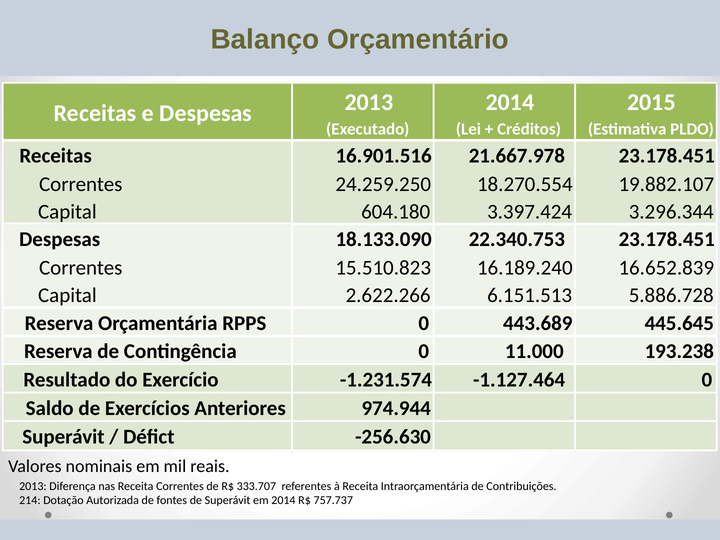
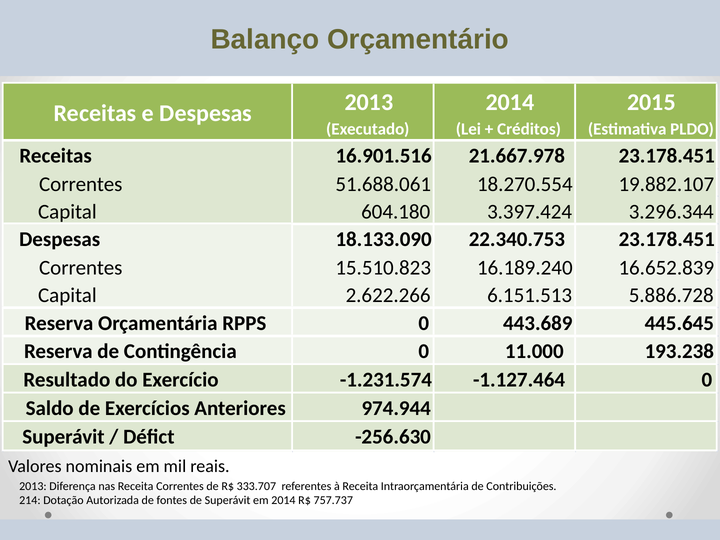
24.259.250: 24.259.250 -> 51.688.061 (383, 184)
